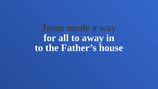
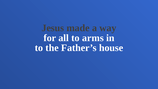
away: away -> arms (93, 38)
